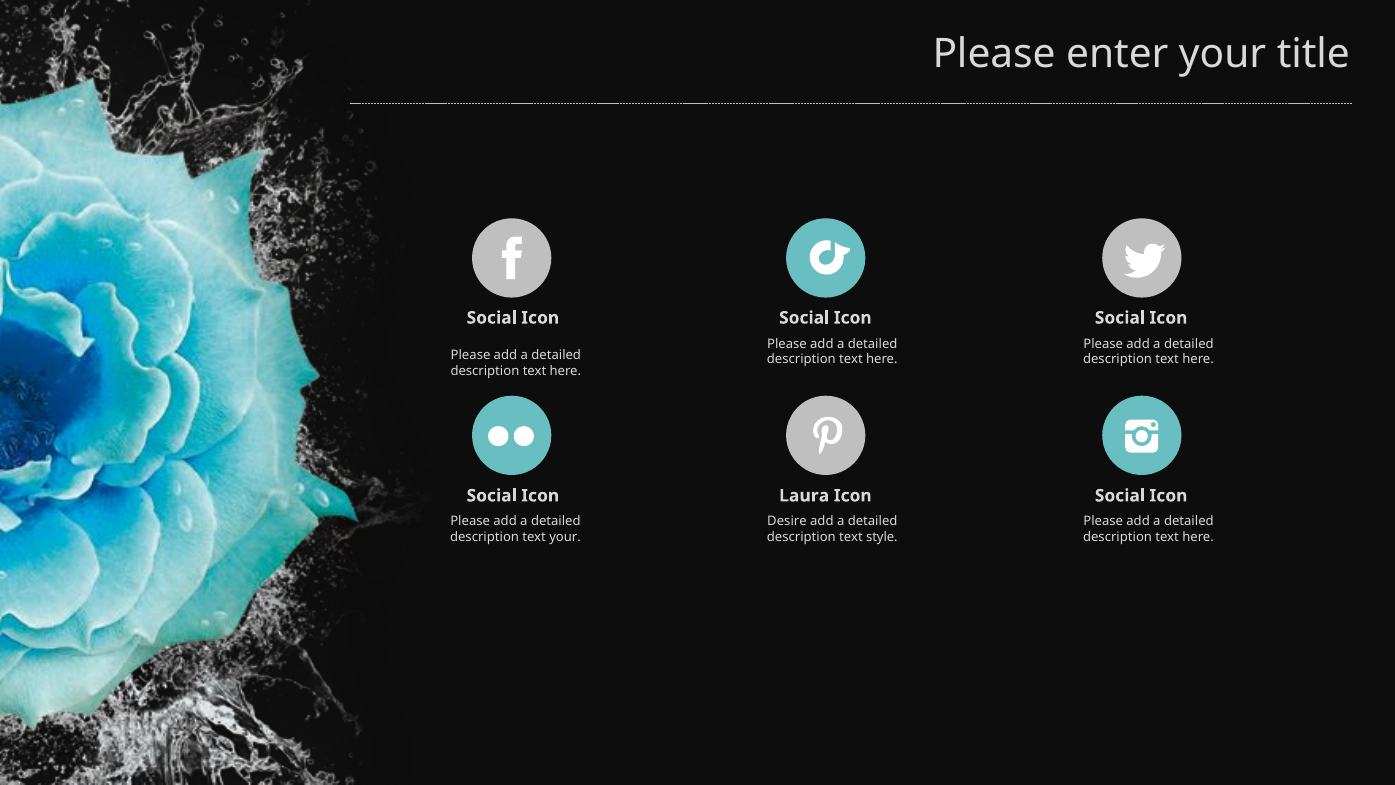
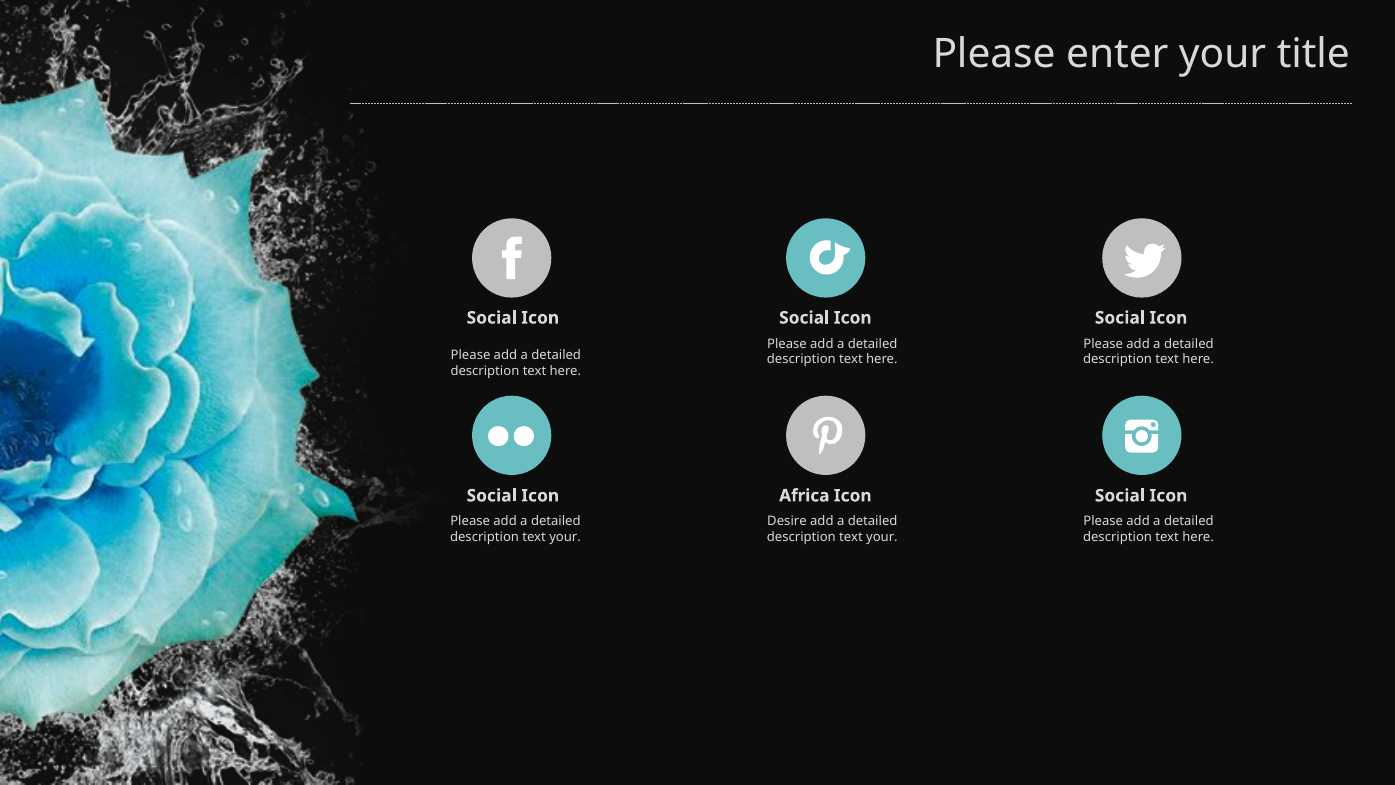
Laura: Laura -> Africa (804, 496)
style: style -> your (882, 537)
